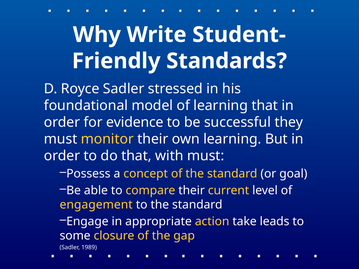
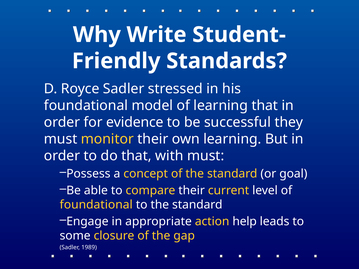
engagement: engagement -> foundational (96, 205)
take: take -> help (245, 222)
